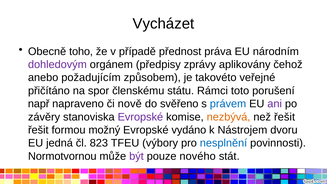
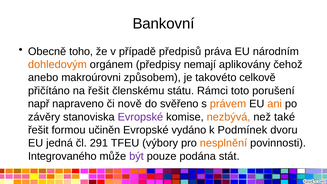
Vycházet: Vycházet -> Bankovní (163, 24)
přednost: přednost -> předpisů (180, 51)
dohledovým colour: purple -> orange (57, 65)
zprávy: zprávy -> nemají (200, 65)
požadujícím: požadujícím -> makroúrovni (91, 78)
veřejné: veřejné -> celkově (257, 78)
na spor: spor -> řešit (99, 91)
právem colour: blue -> orange (228, 104)
ani colour: purple -> orange (275, 104)
než řešit: řešit -> také (285, 117)
možný: možný -> učiněn (104, 130)
Nástrojem: Nástrojem -> Podmínek (242, 130)
823: 823 -> 291 (99, 143)
nesplnění colour: blue -> orange (224, 143)
Normotvornou: Normotvornou -> Integrovaného (62, 156)
nového: nového -> podána (198, 156)
